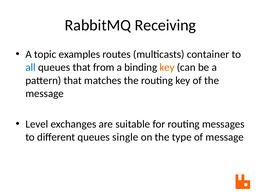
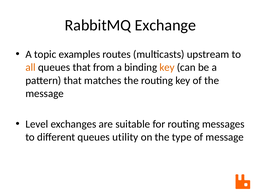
Receiving: Receiving -> Exchange (165, 25)
container: container -> upstream (208, 54)
all colour: blue -> orange (31, 67)
single: single -> utility (125, 137)
